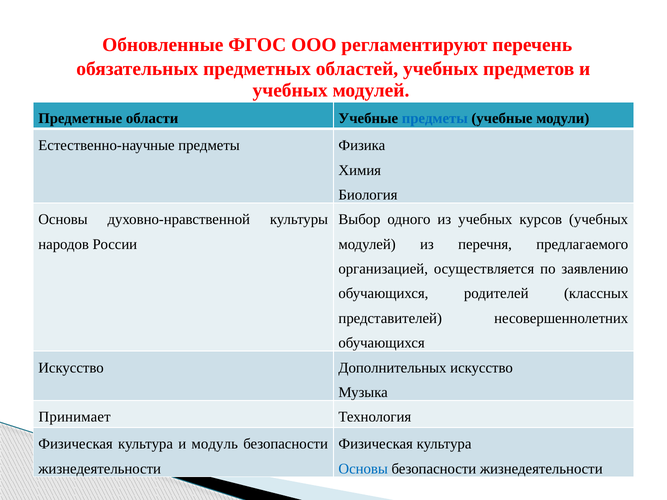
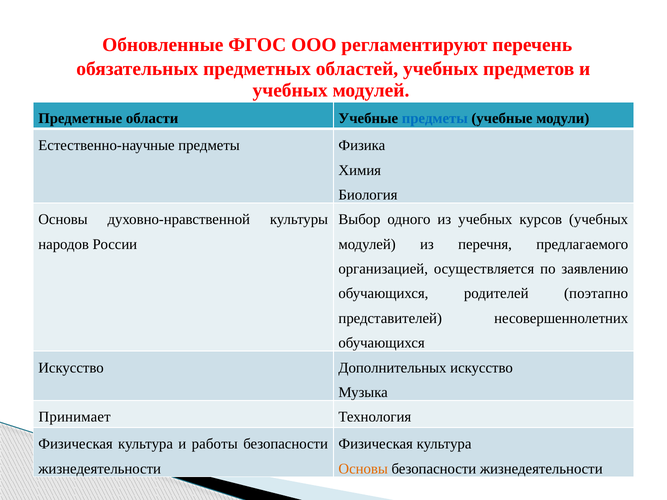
классных: классных -> поэтапно (596, 294)
модуль: модуль -> работы (215, 444)
Основы colour: blue -> orange (363, 469)
